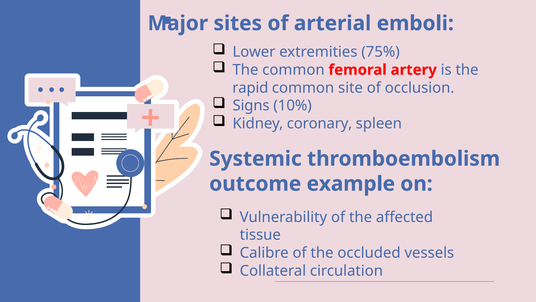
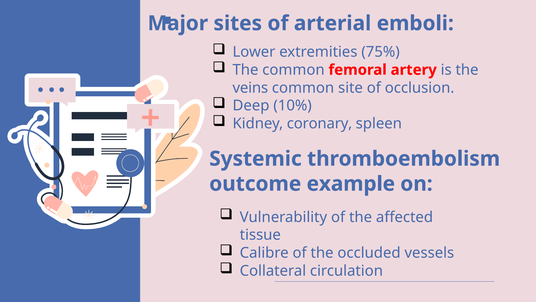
rapid: rapid -> veins (250, 88)
Signs: Signs -> Deep (251, 106)
